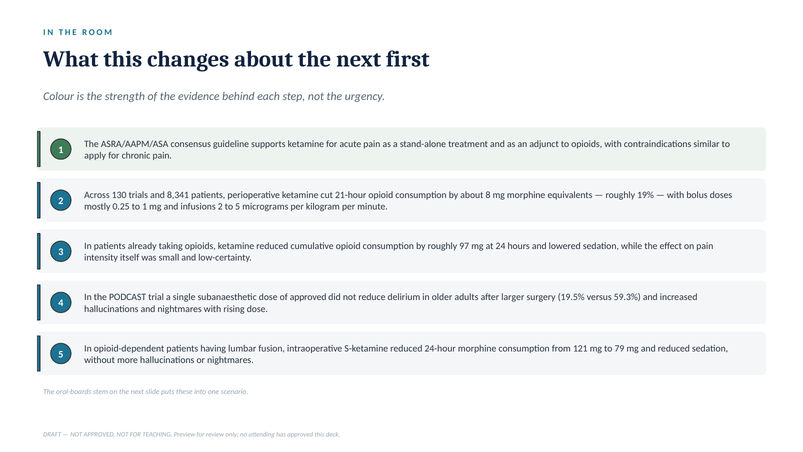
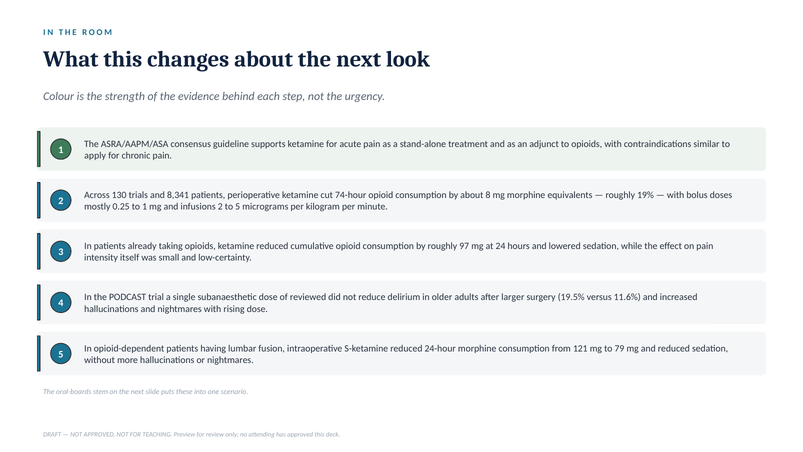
first: first -> look (408, 59)
21-hour: 21-hour -> 74-hour (351, 195)
of approved: approved -> reviewed (308, 297)
59.3%: 59.3% -> 11.6% (627, 297)
